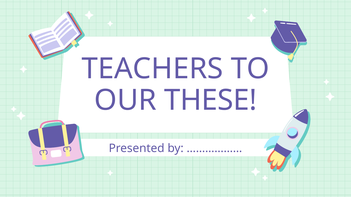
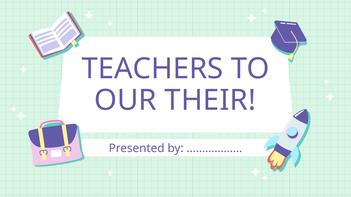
THESE: THESE -> THEIR (210, 100)
